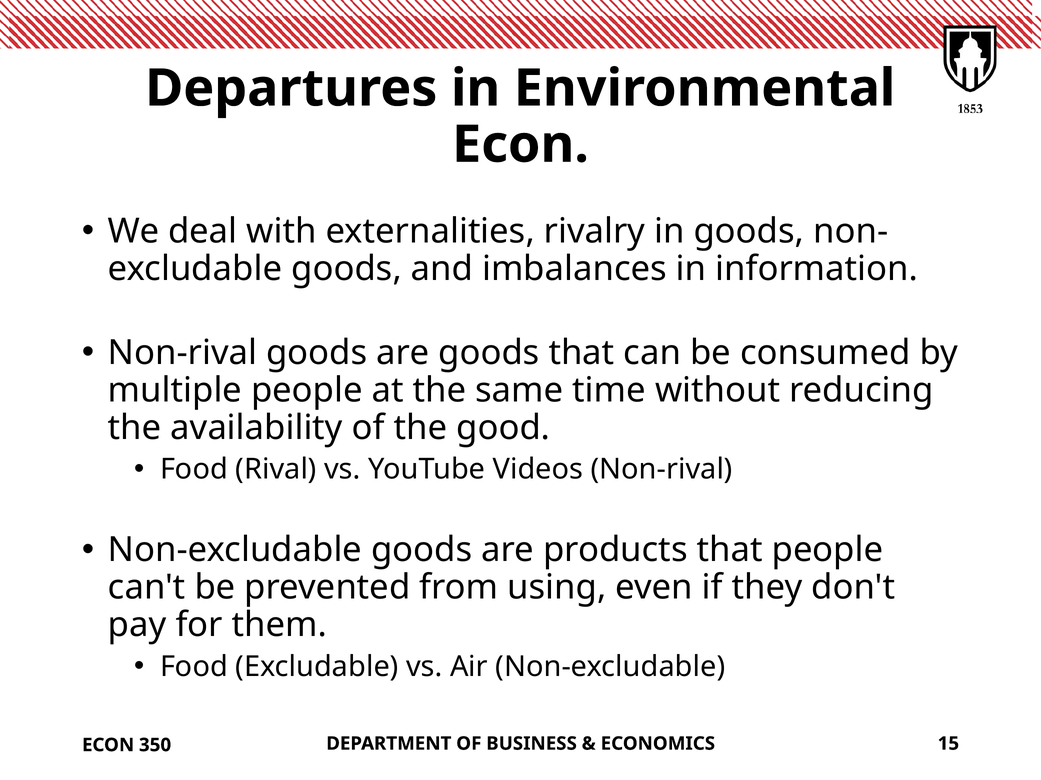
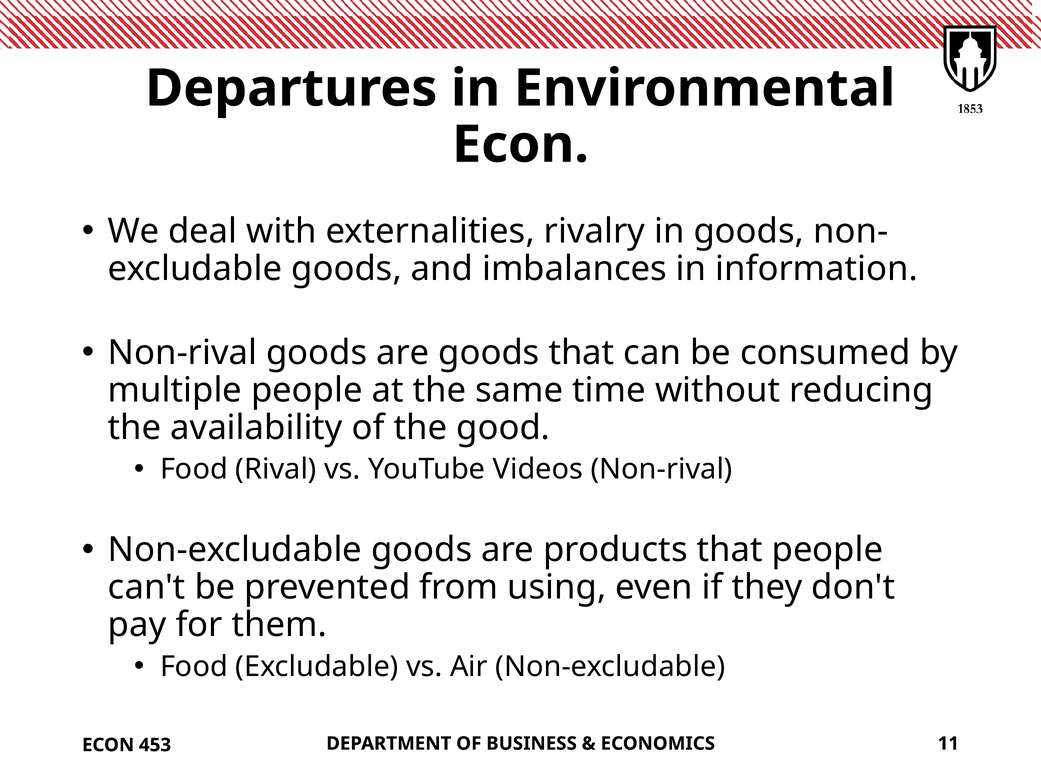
15: 15 -> 11 (948, 744)
350: 350 -> 453 (155, 746)
